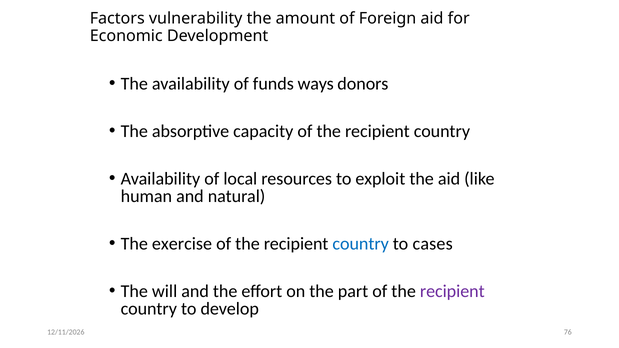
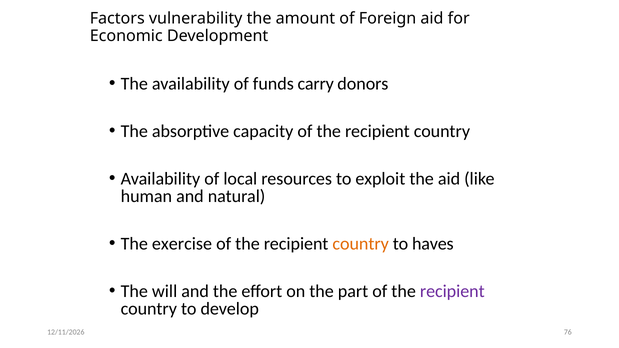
ways: ways -> carry (316, 84)
country colour: blue -> orange (361, 244)
cases: cases -> haves (433, 244)
